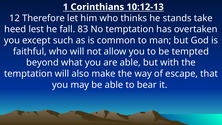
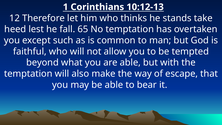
83: 83 -> 65 (83, 29)
